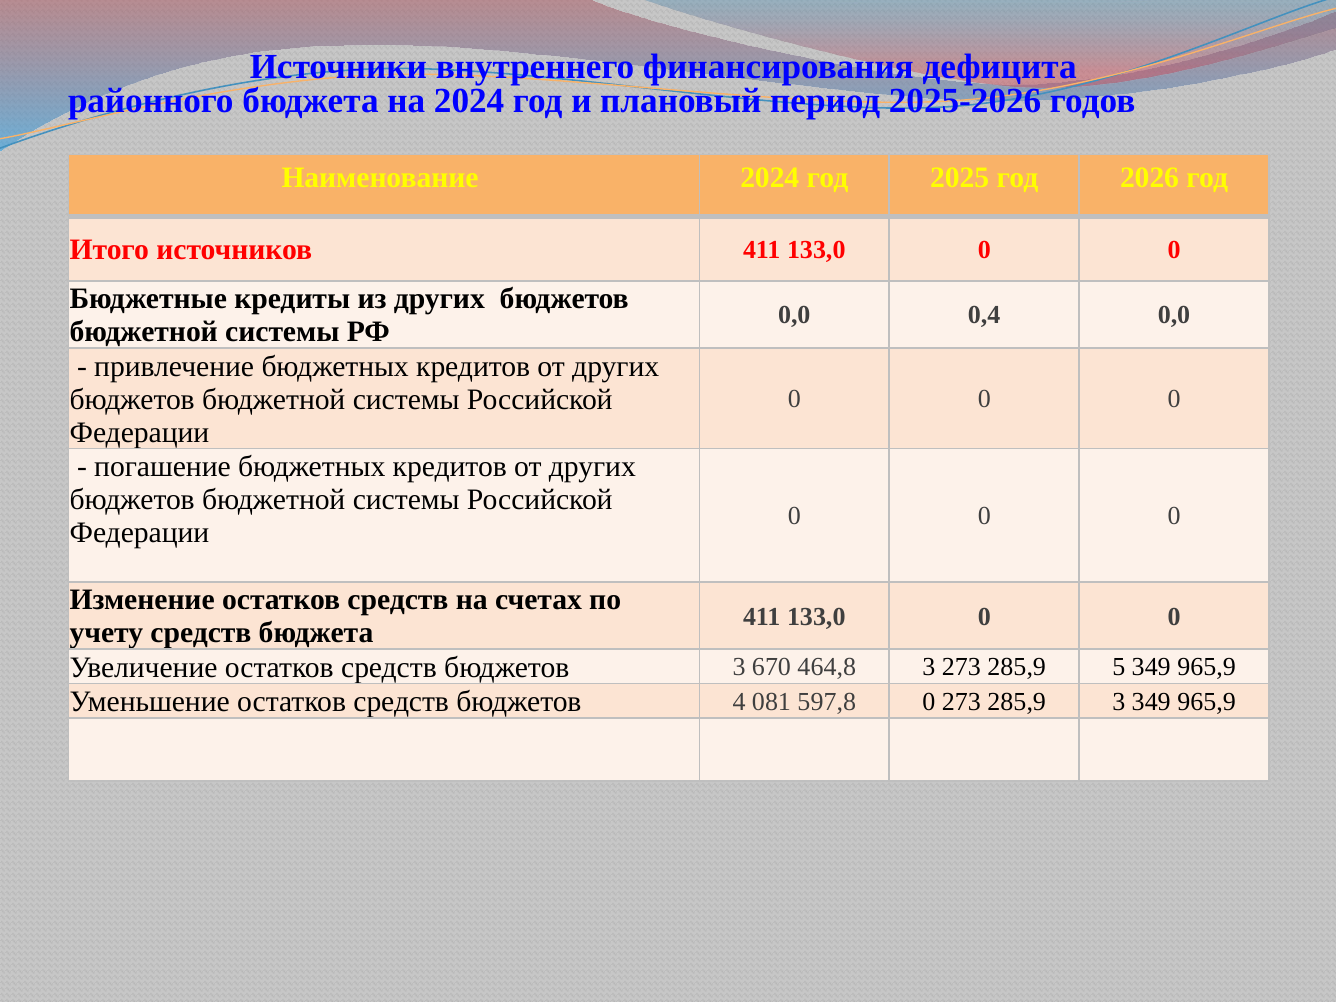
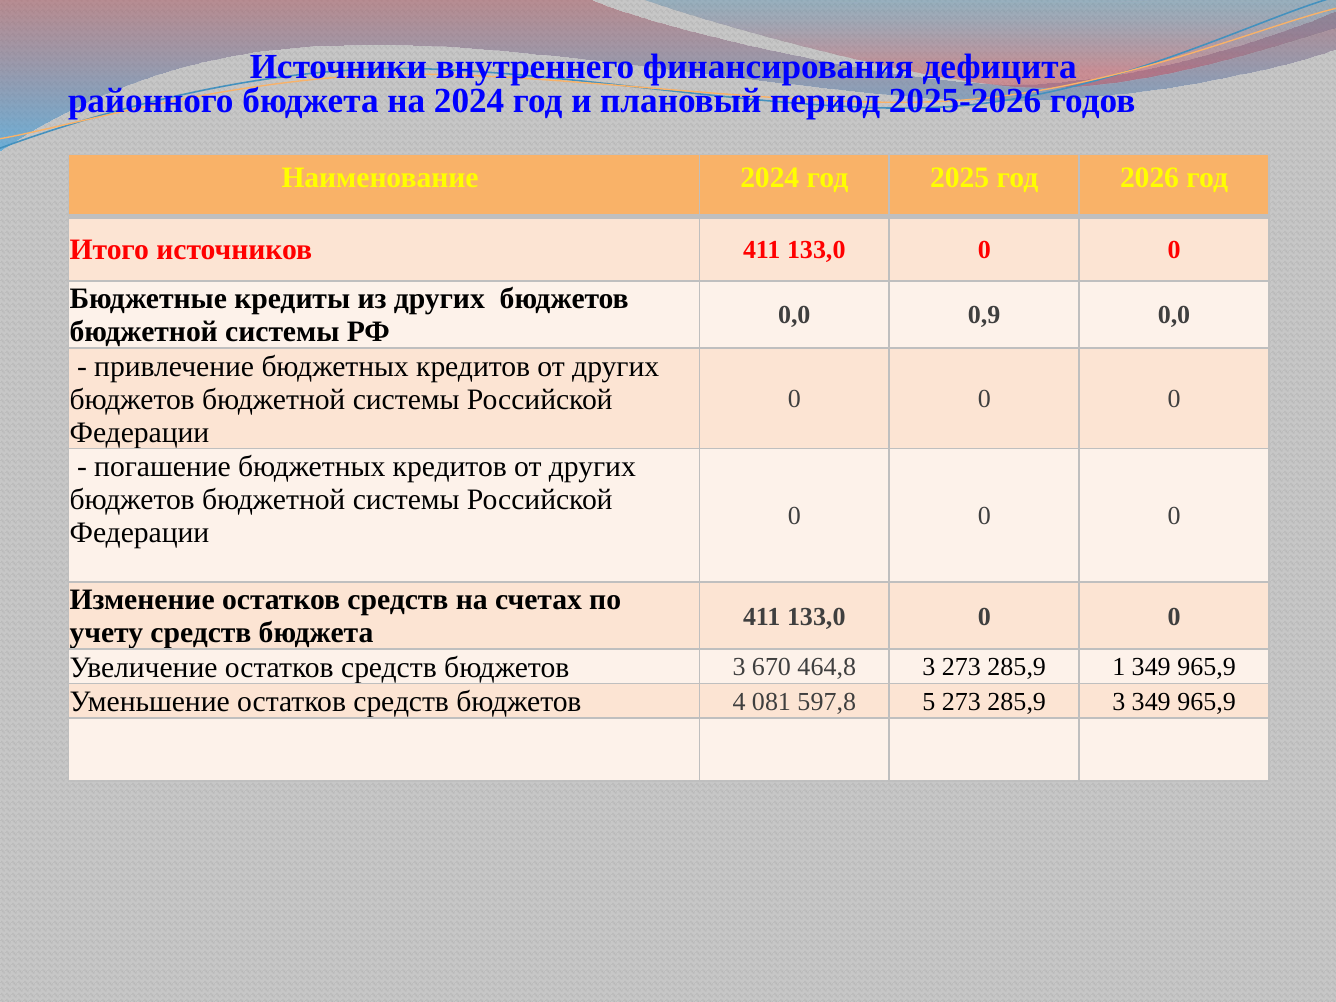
0,4: 0,4 -> 0,9 (984, 315)
5: 5 -> 1 (1119, 667)
597,8 0: 0 -> 5 (929, 702)
